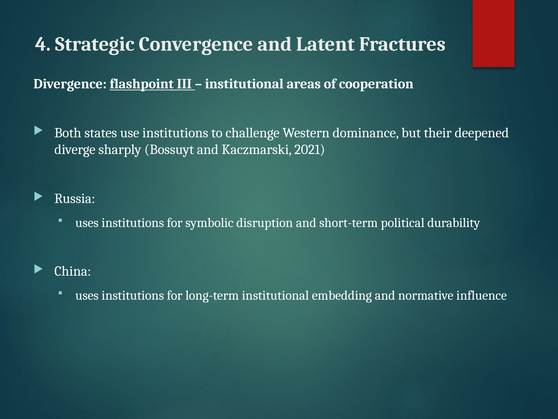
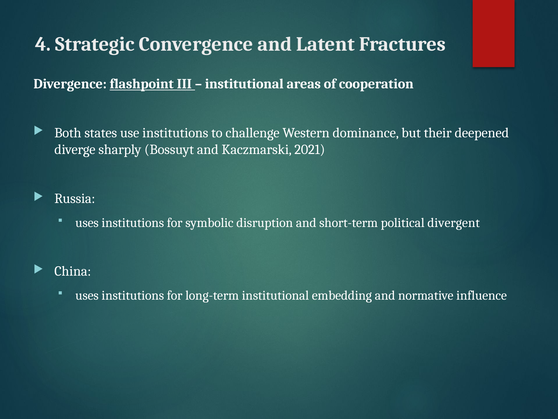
durability: durability -> divergent (454, 222)
